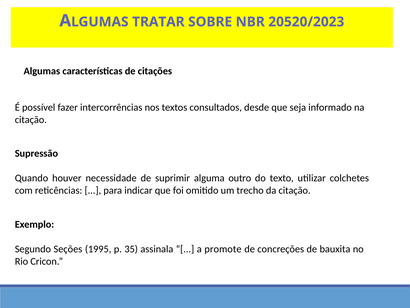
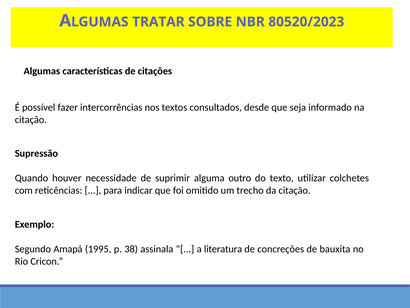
20520/2023: 20520/2023 -> 80520/2023 (306, 22)
Seções: Seções -> Amapá (68, 249)
35: 35 -> 38 (131, 249)
promote: promote -> literatura (223, 249)
